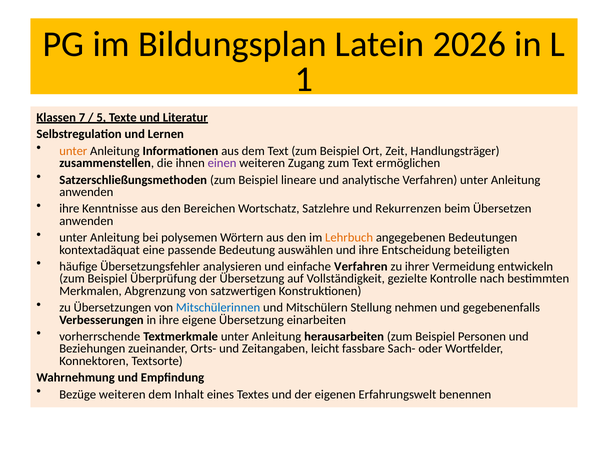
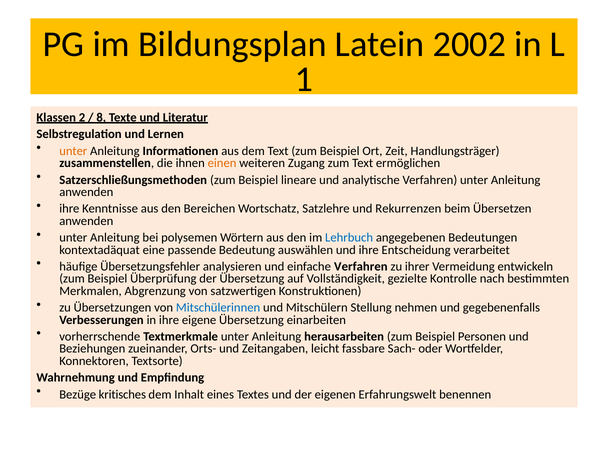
2026: 2026 -> 2002 (469, 44)
7: 7 -> 2 (82, 117)
5: 5 -> 8 (101, 117)
einen colour: purple -> orange (222, 163)
Lehrbuch colour: orange -> blue (349, 238)
beteiligten: beteiligten -> verarbeitet (482, 250)
Bezüge weiteren: weiteren -> kritisches (122, 394)
